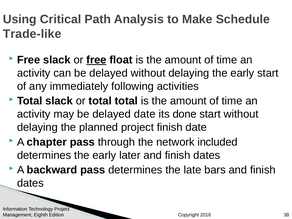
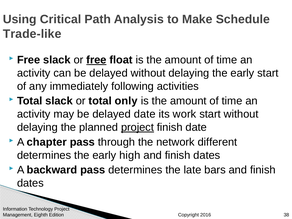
total total: total -> only (126, 101)
done: done -> work (185, 114)
project underline: none -> present (137, 127)
included: included -> different (217, 142)
later: later -> high (130, 155)
